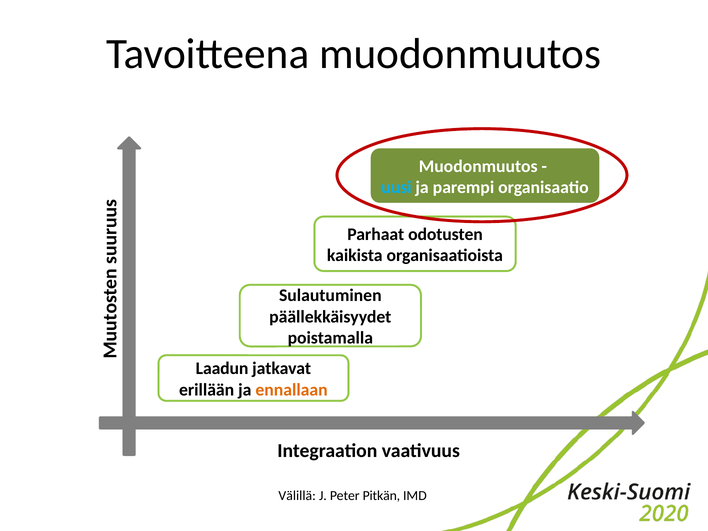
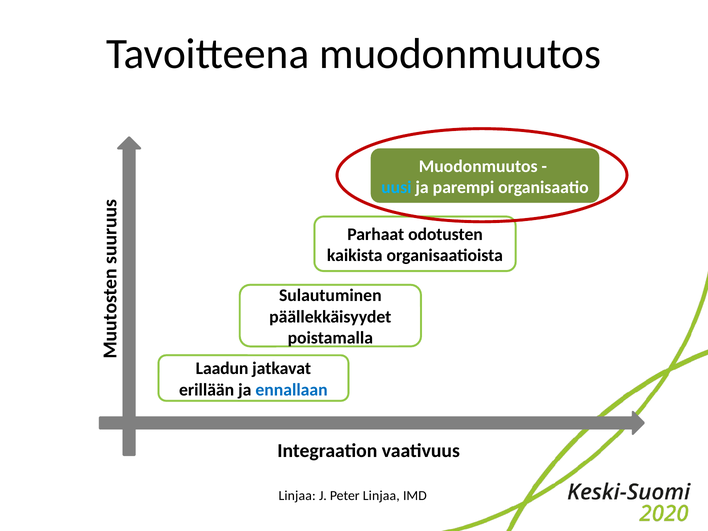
ennallaan colour: orange -> blue (292, 390)
Välillä: Välillä -> Linjaa (297, 496)
Peter Pitkän: Pitkän -> Linjaa (381, 496)
